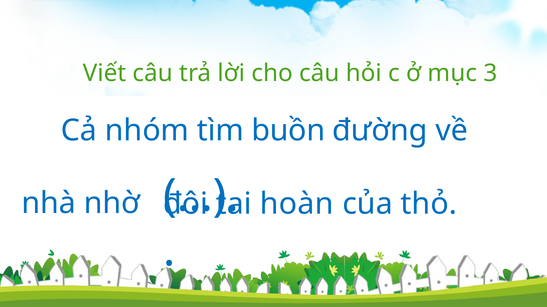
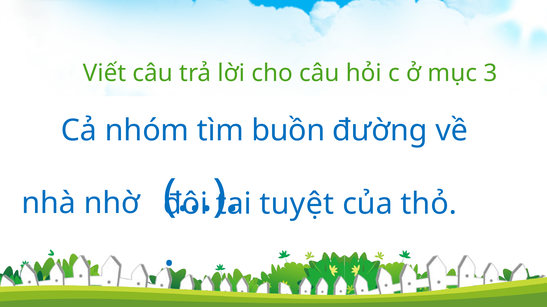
hoàn: hoàn -> tuyệt (297, 204)
